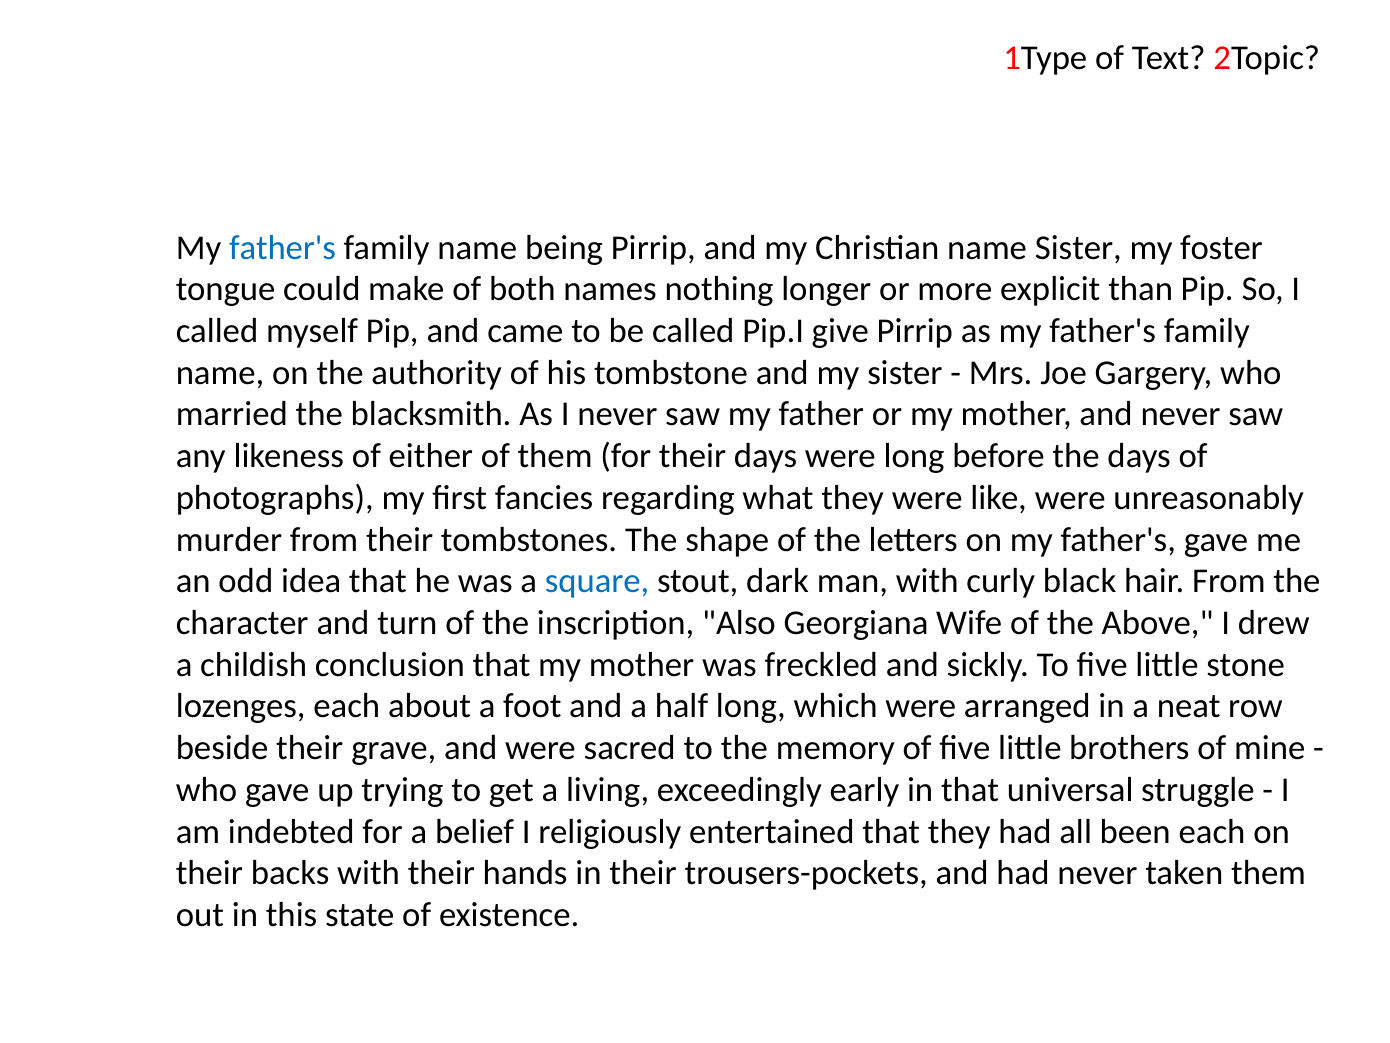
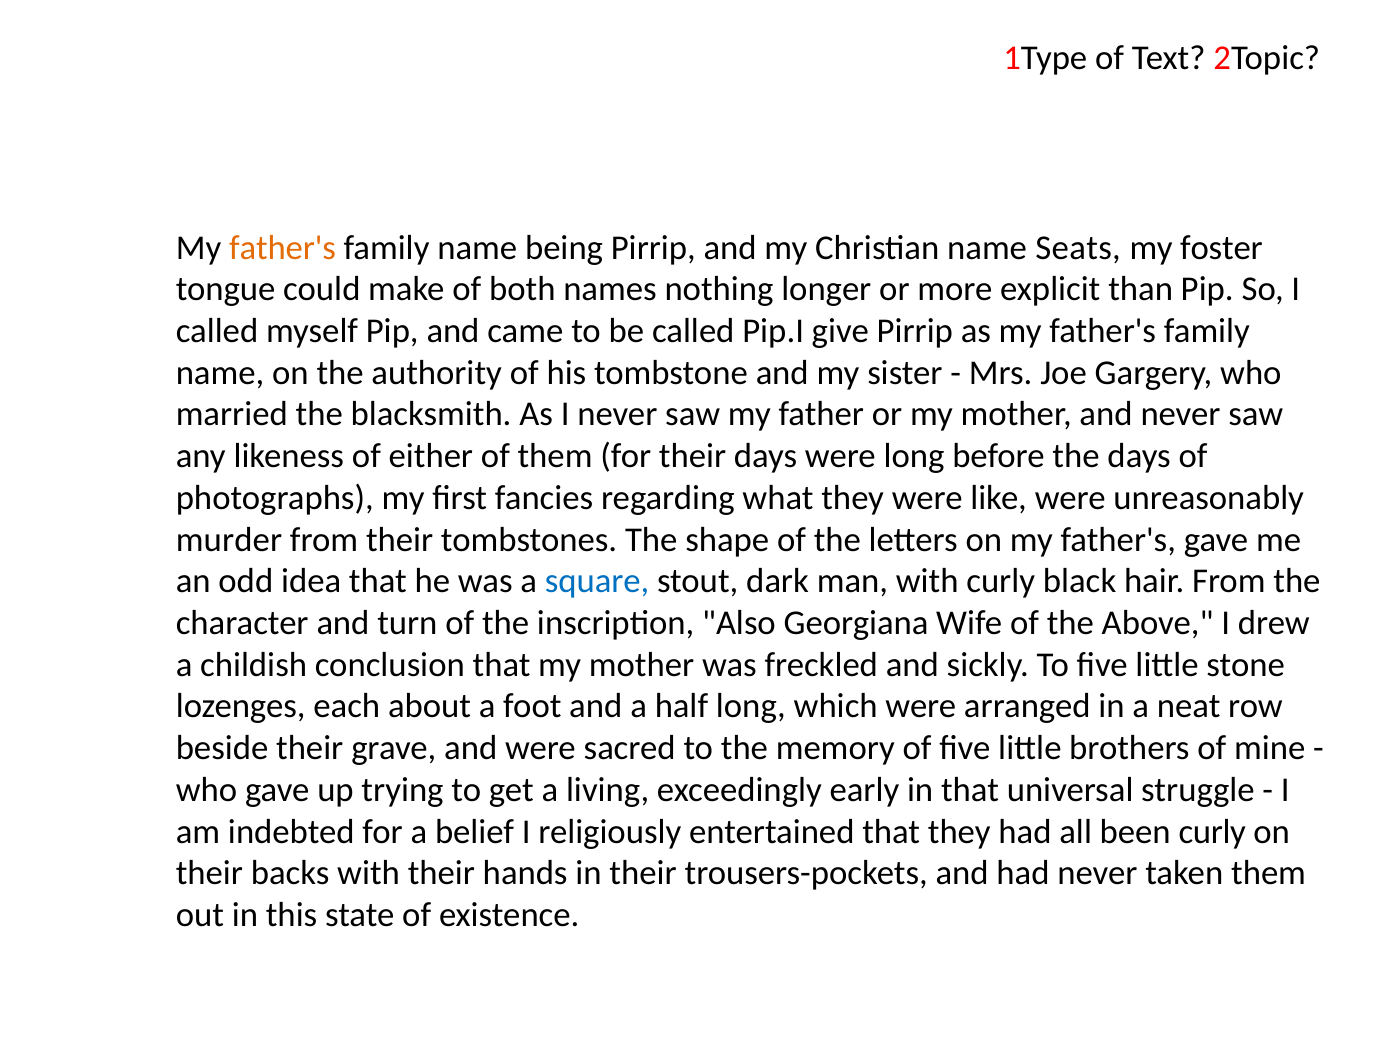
father's colour: blue -> orange (283, 247)
name Sister: Sister -> Seats (1078, 247)
been each: each -> curly (1212, 831)
